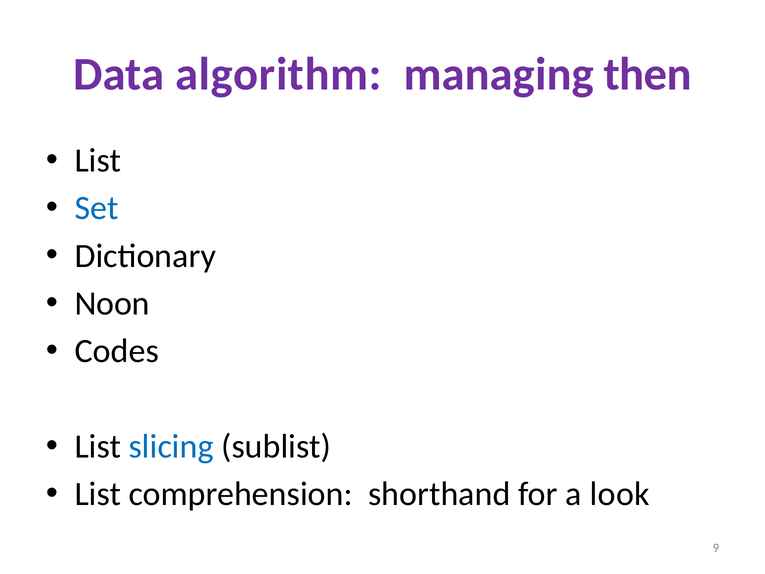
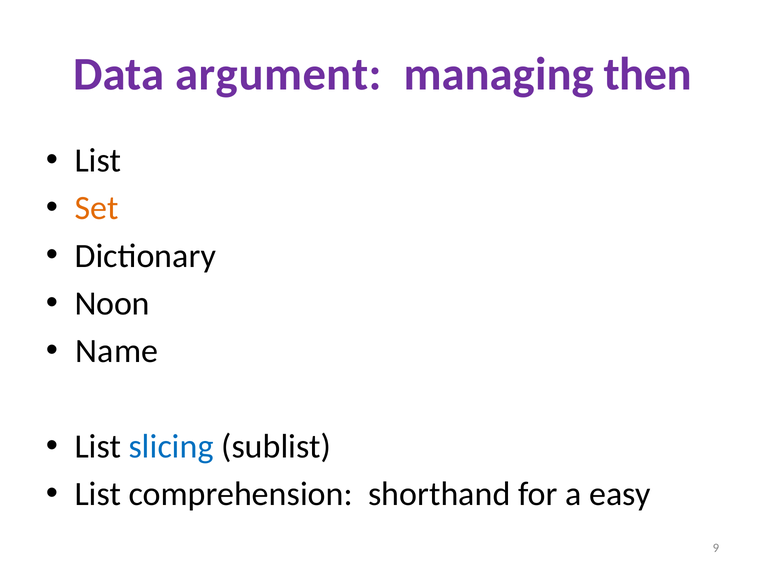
algorithm: algorithm -> argument (278, 74)
Set colour: blue -> orange (96, 208)
Codes: Codes -> Name (117, 351)
look: look -> easy (620, 494)
